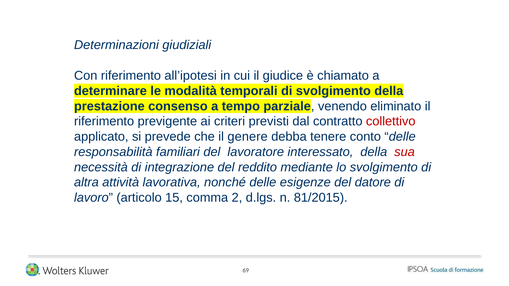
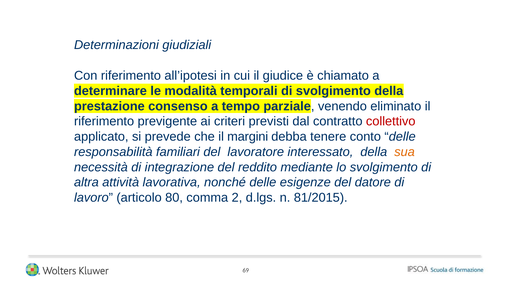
genere: genere -> margini (248, 137)
sua colour: red -> orange (405, 152)
15: 15 -> 80 (174, 198)
